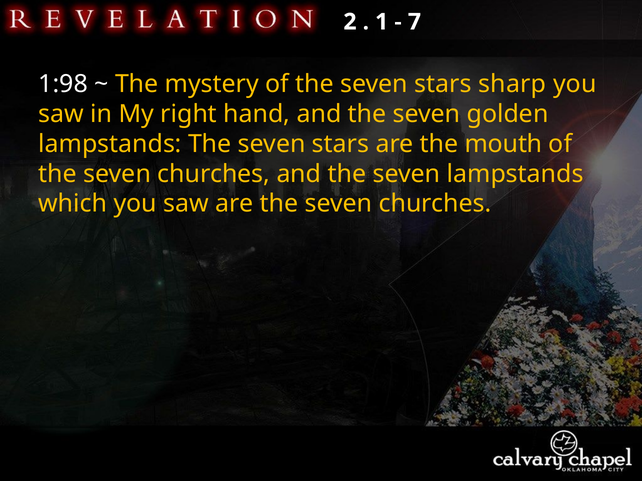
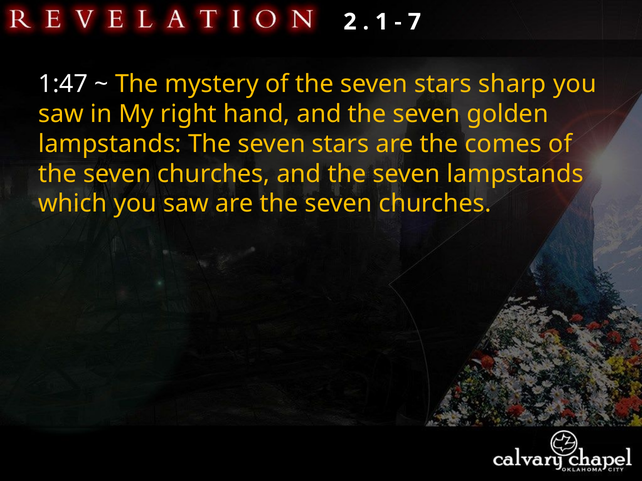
1:98: 1:98 -> 1:47 (63, 84)
mouth: mouth -> comes (503, 144)
